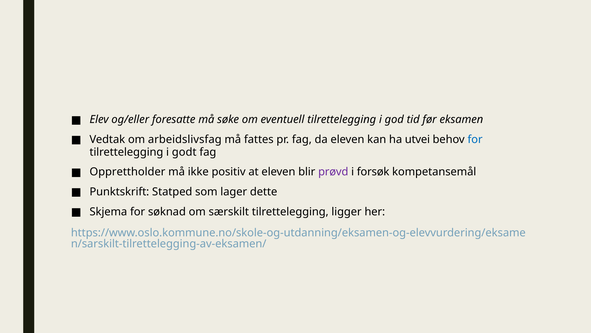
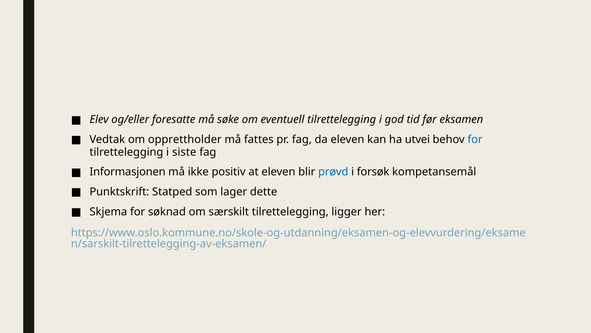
arbeidslivsfag: arbeidslivsfag -> opprettholder (185, 139)
godt: godt -> siste (184, 152)
Opprettholder: Opprettholder -> Informasjonen (128, 172)
prøvd colour: purple -> blue (333, 172)
